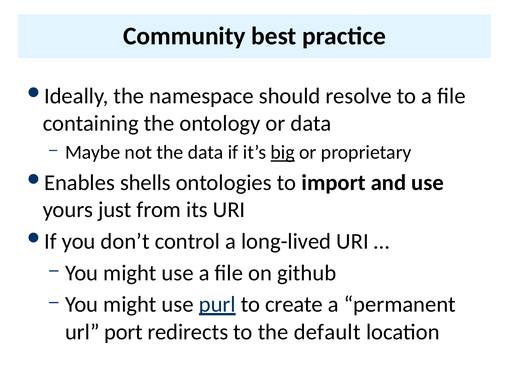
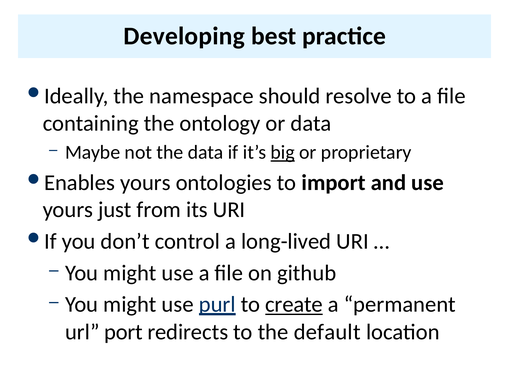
Community: Community -> Developing (184, 36)
shells: shells -> yours (145, 183)
create underline: none -> present (294, 305)
